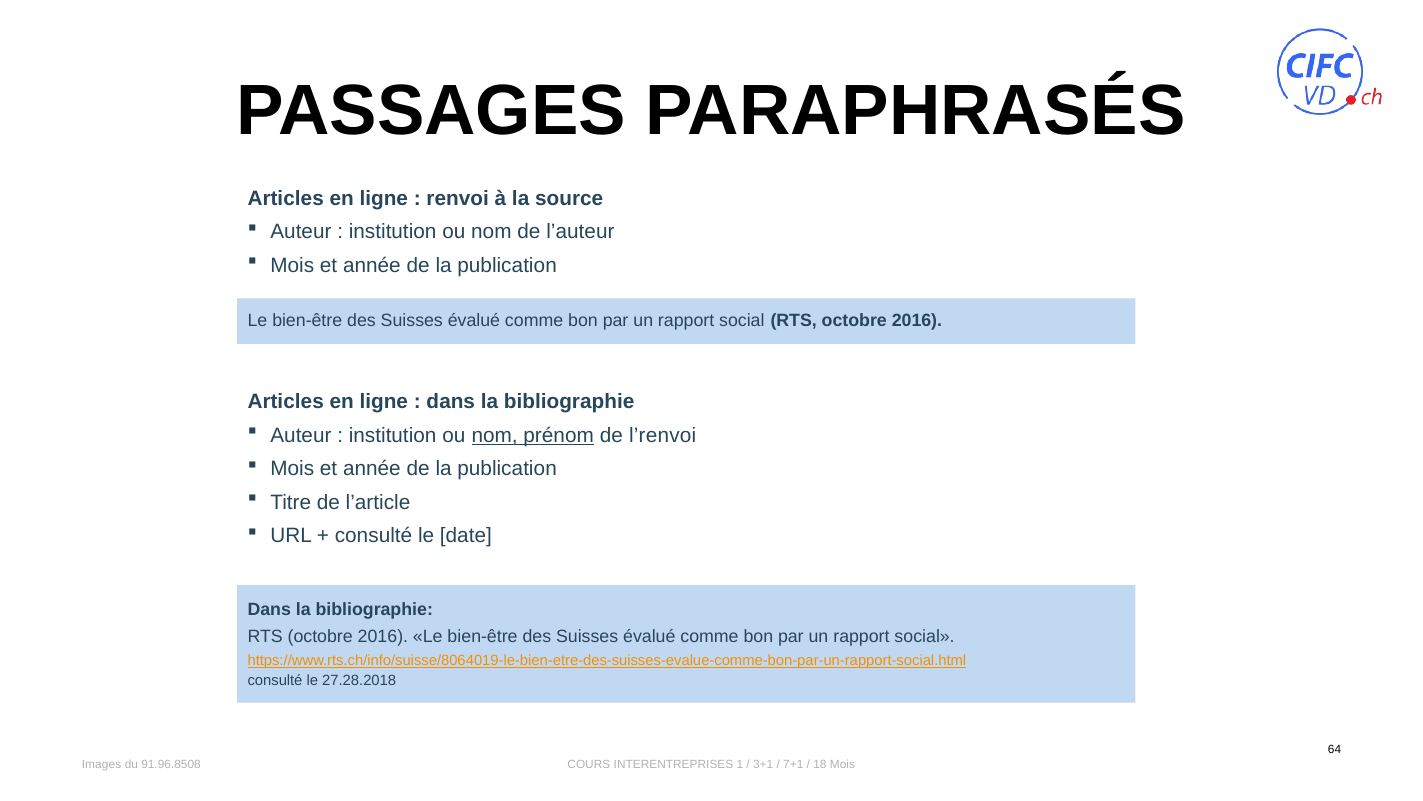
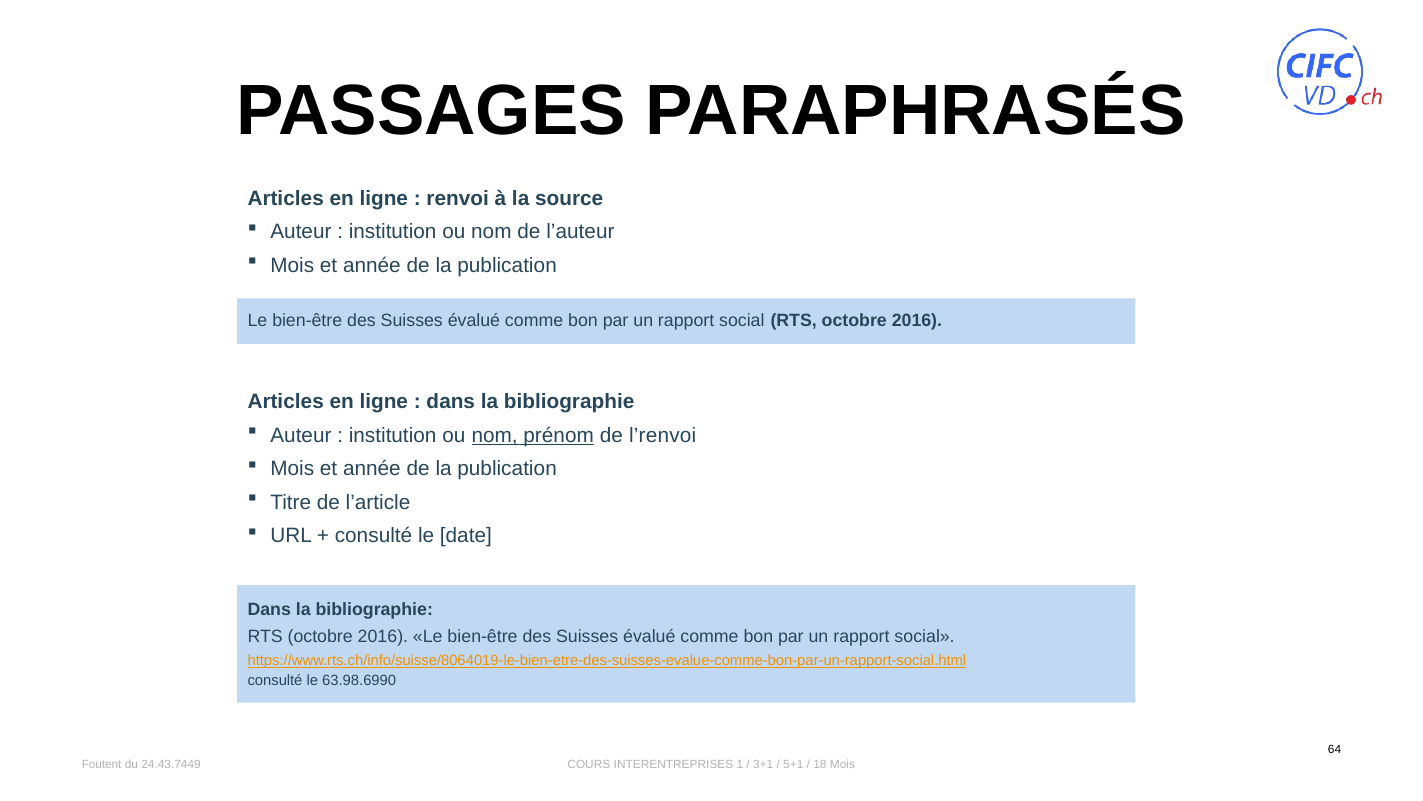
27.28.2018: 27.28.2018 -> 63.98.6990 (359, 680)
Images: Images -> Foutent (102, 764)
91.96.8508: 91.96.8508 -> 24.43.7449 (171, 764)
7+1: 7+1 -> 5+1 (793, 764)
